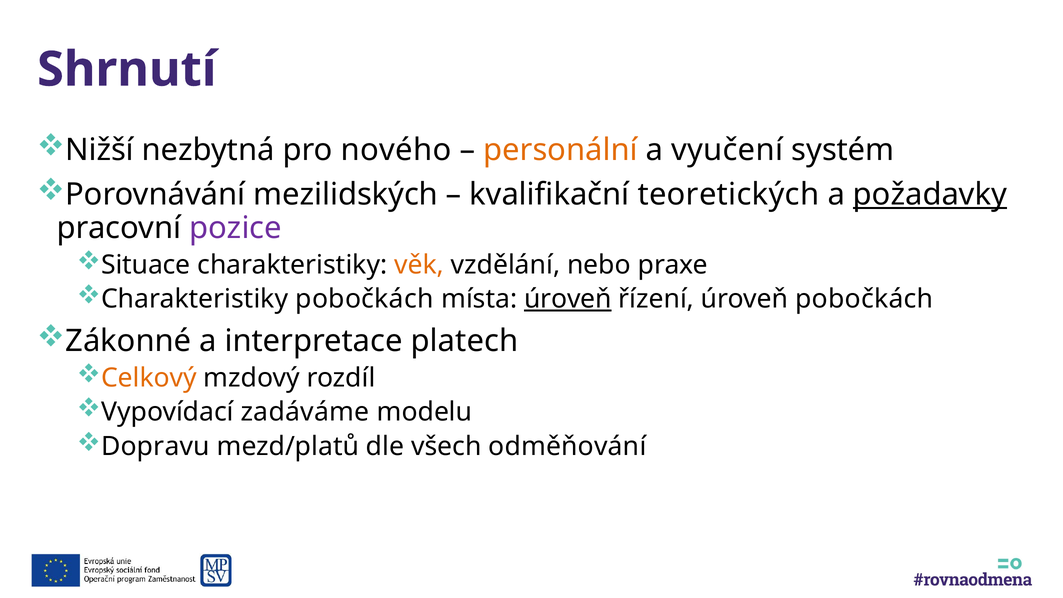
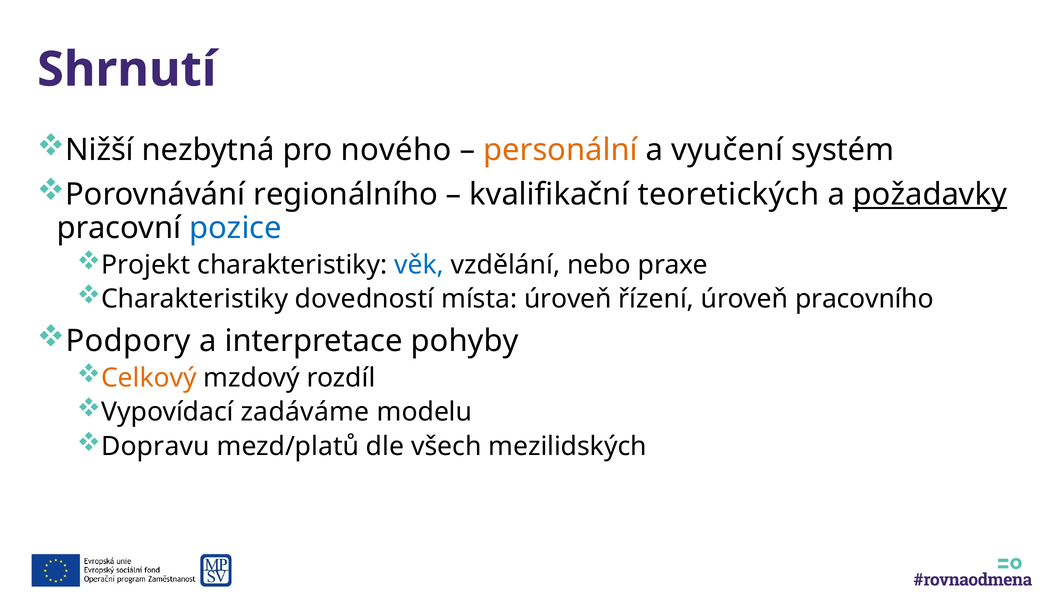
mezilidských: mezilidských -> regionálního (346, 195)
pozice colour: purple -> blue (236, 228)
Situace: Situace -> Projekt (146, 265)
věk colour: orange -> blue (419, 265)
Charakteristiky pobočkách: pobočkách -> dovedností (365, 299)
úroveň underline: present -> none (568, 299)
úroveň pobočkách: pobočkách -> pracovního (864, 299)
Zákonné: Zákonné -> Podpory (128, 341)
platech: platech -> pohyby (465, 341)
odměňování: odměňování -> mezilidských (568, 446)
